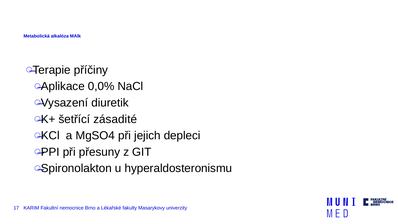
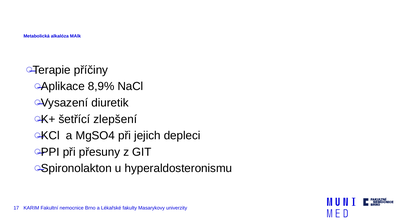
0,0%: 0,0% -> 8,9% (101, 86)
zásadité: zásadité -> zlepšení (115, 119)
